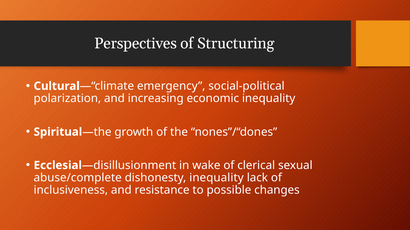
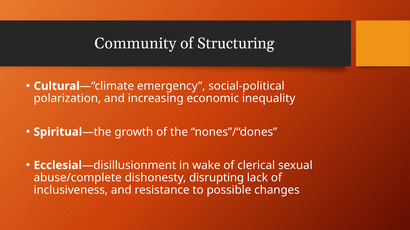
Perspectives: Perspectives -> Community (135, 43)
dishonesty inequality: inequality -> disrupting (217, 178)
